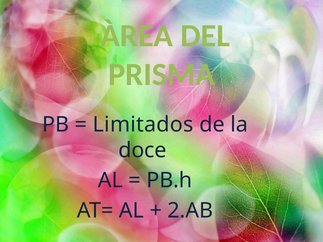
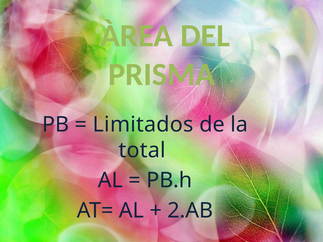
doce: doce -> total (142, 150)
